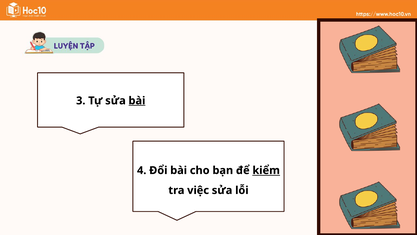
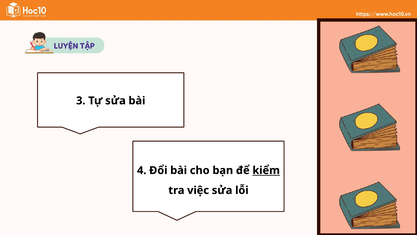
bài underline: present -> none (137, 101)
